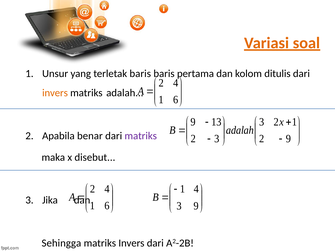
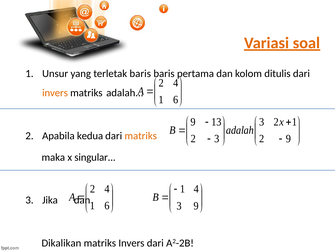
benar: benar -> kedua (90, 136)
matriks colour: purple -> orange (141, 136)
disebut: disebut -> singular (95, 157)
Sehingga: Sehingga -> Dikalikan (61, 243)
